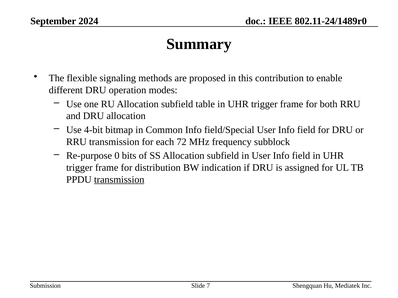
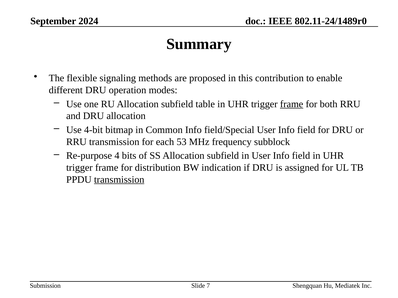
frame underline: none -> present (292, 104)
72: 72 -> 53 (182, 142)
0: 0 -> 4 (117, 156)
